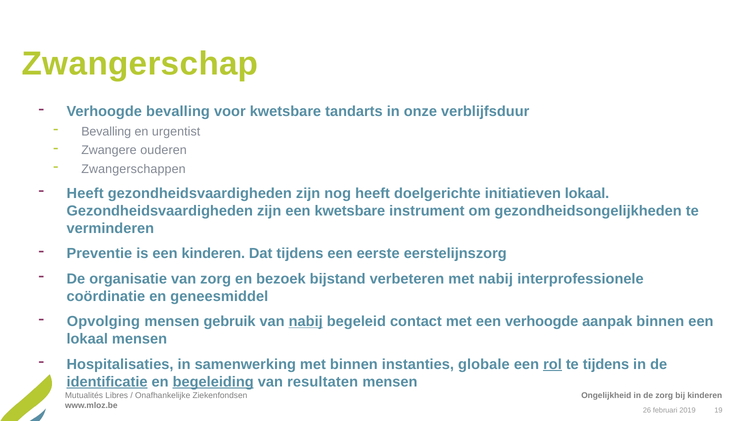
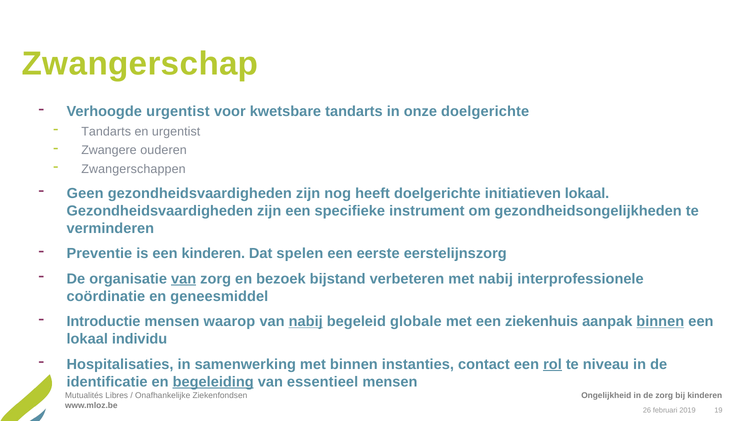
Verhoogde bevalling: bevalling -> urgentist (178, 112)
onze verblijfsduur: verblijfsduur -> doelgerichte (485, 112)
Bevalling: Bevalling -> Tandarts (106, 131)
Heeft: Heeft -> Geen (85, 193)
een kwetsbare: kwetsbare -> specifieke (350, 211)
Dat tijdens: tijdens -> spelen (300, 254)
van underline: none -> present (184, 279)
Opvolging: Opvolging -> Introductie (104, 322)
gebruik: gebruik -> waarop (229, 322)
contact: contact -> globale (416, 322)
een verhoogde: verhoogde -> ziekenhuis (542, 322)
binnen underline: none -> present (660, 322)
lokaal mensen: mensen -> individu (140, 339)
globale: globale -> contact (484, 365)
te tijdens: tijdens -> niveau (606, 365)
identificatie underline: present -> none (107, 382)
resultaten: resultaten -> essentieel (323, 382)
